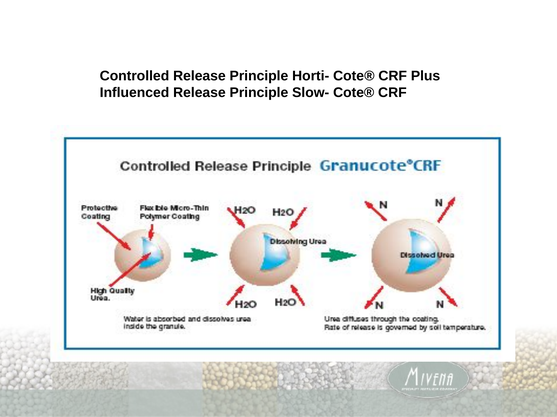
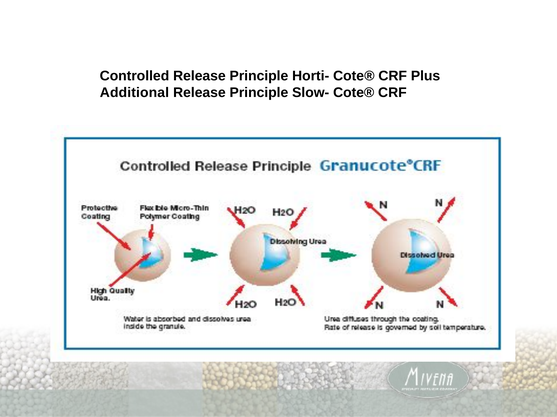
Influenced: Influenced -> Additional (134, 93)
